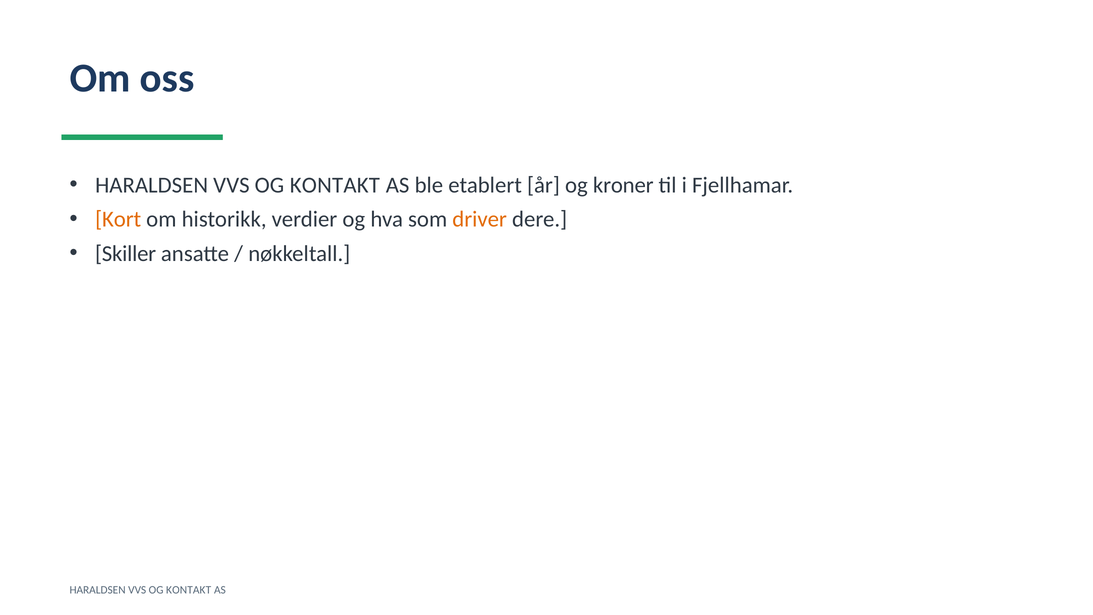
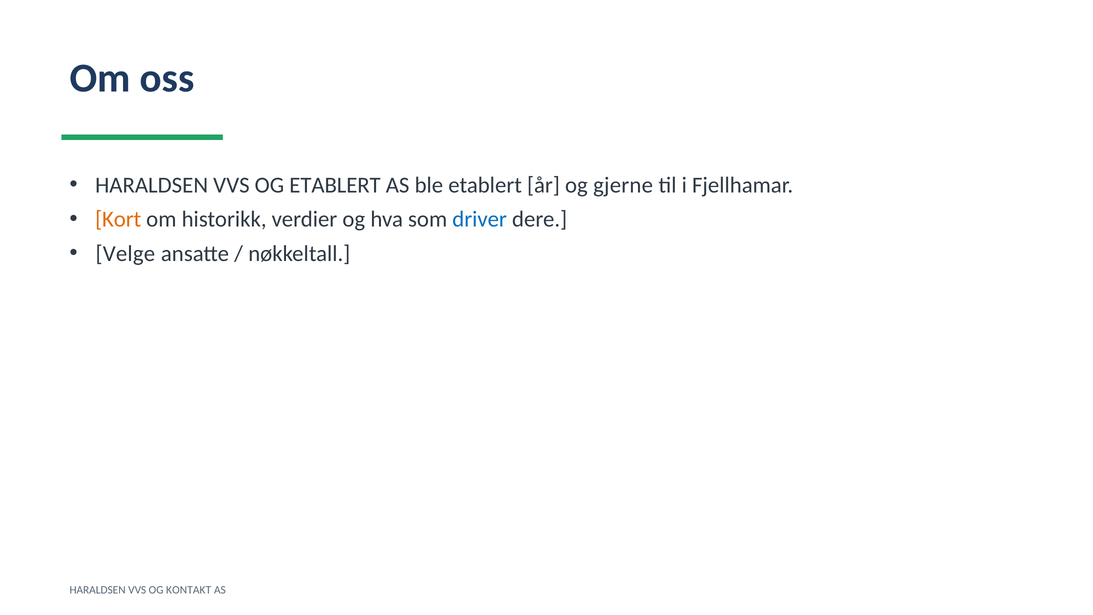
KONTAKT: KONTAKT -> ETABLERT (335, 185)
kroner: kroner -> gjerne (623, 185)
driver colour: orange -> blue (480, 219)
Skiller: Skiller -> Velge (125, 253)
